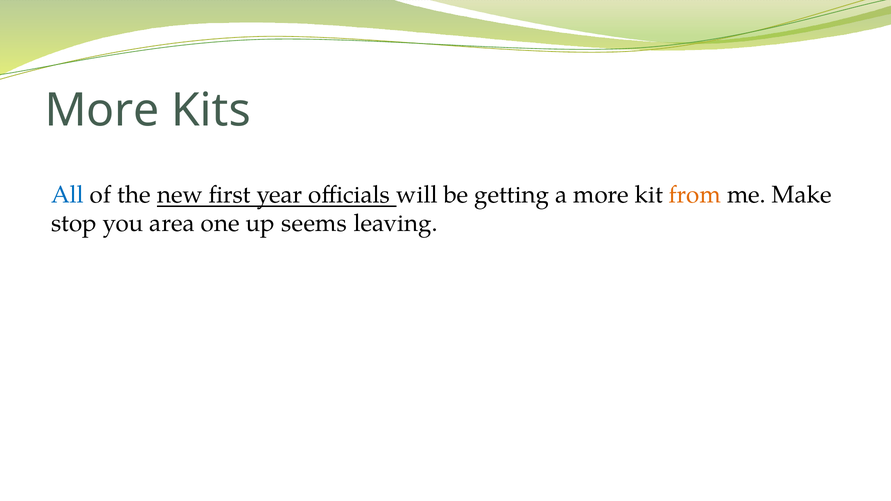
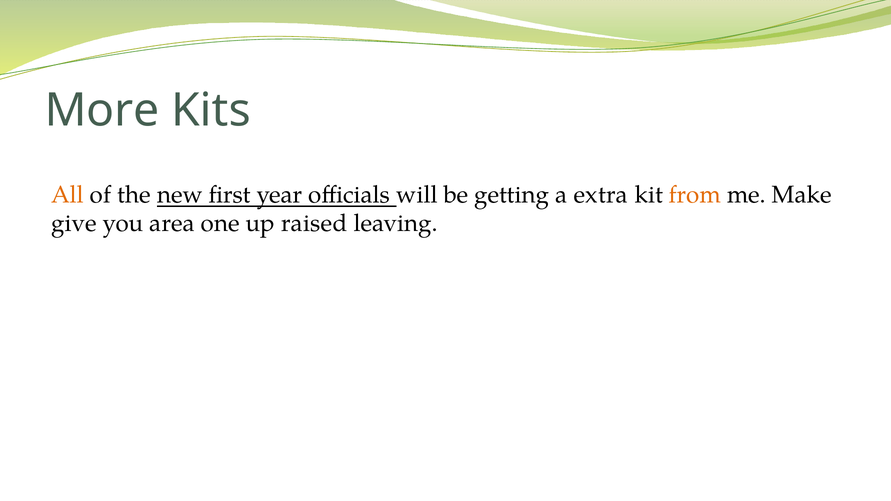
All colour: blue -> orange (67, 195)
a more: more -> extra (601, 195)
stop: stop -> give (74, 224)
seems: seems -> raised (314, 224)
